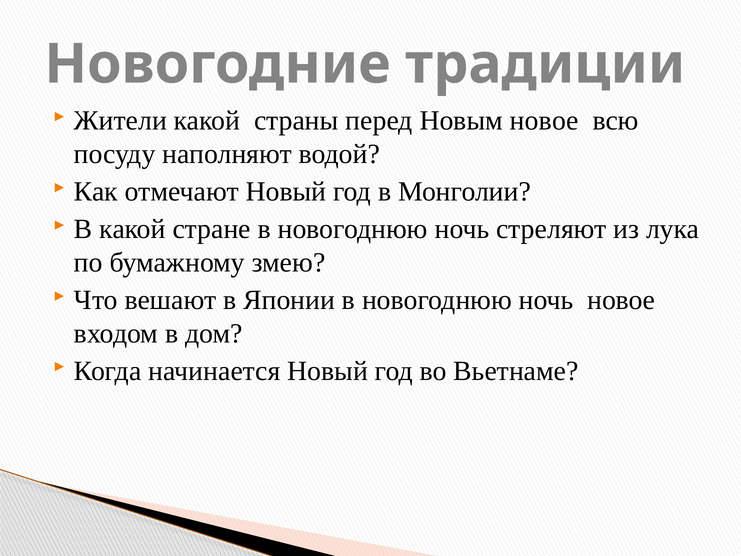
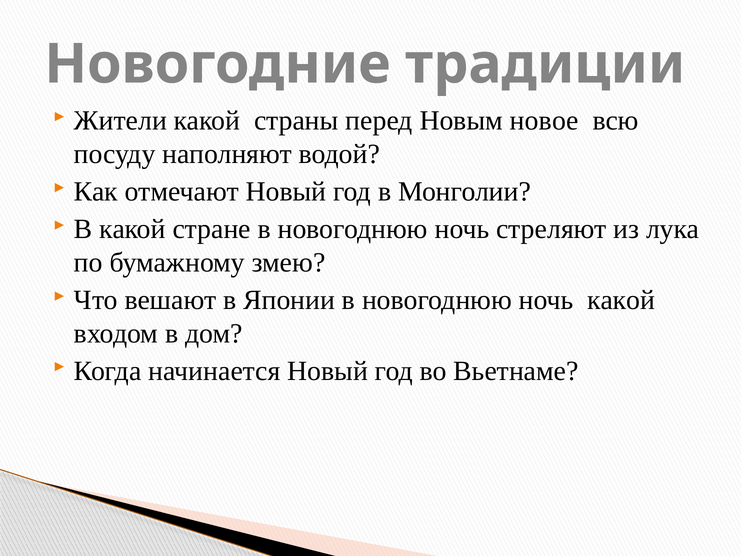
ночь новое: новое -> какой (621, 300)
